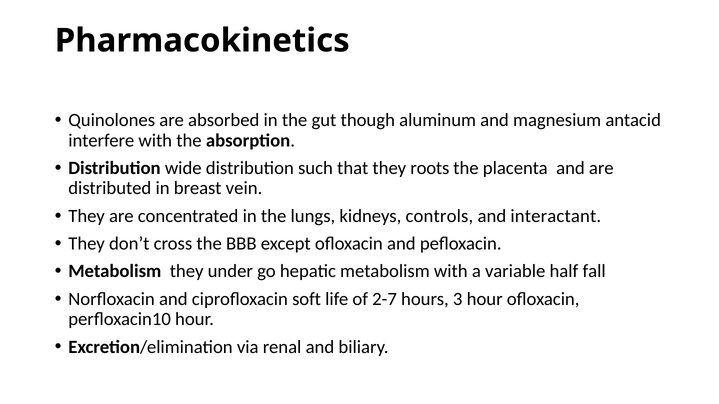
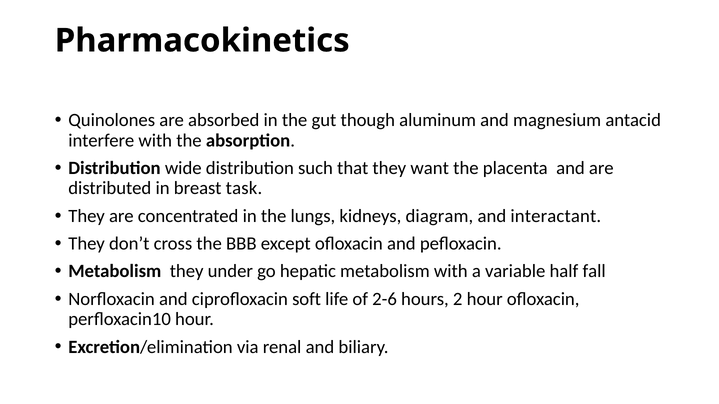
roots: roots -> want (430, 168)
vein: vein -> task (244, 188)
controls: controls -> diagram (439, 216)
2-7: 2-7 -> 2-6 (385, 299)
3: 3 -> 2 (458, 299)
